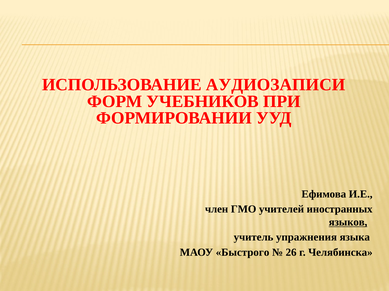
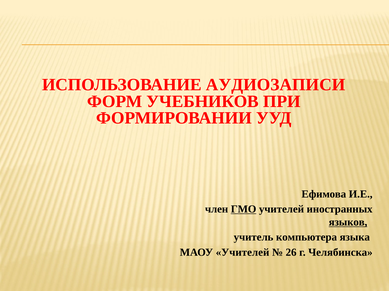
ГМО underline: none -> present (244, 210)
упражнения: упражнения -> компьютера (306, 238)
МАОУ Быстрого: Быстрого -> Учителей (243, 253)
